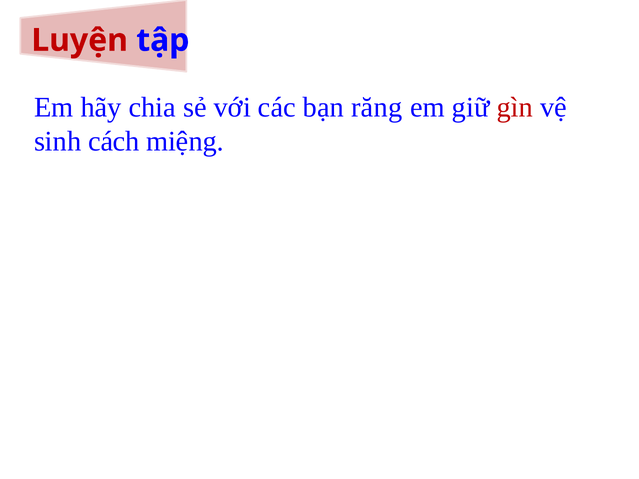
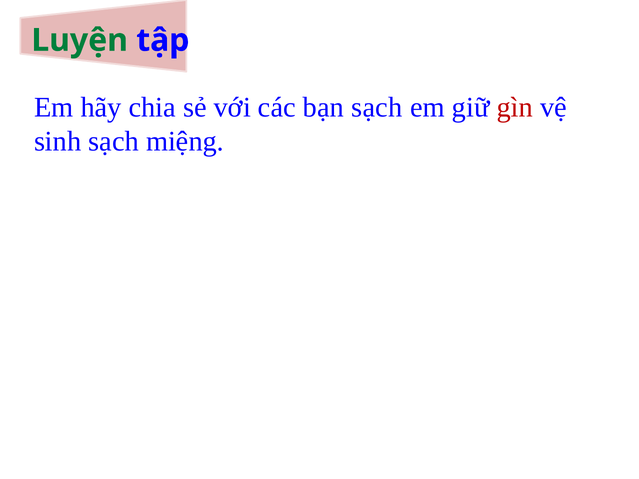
Luyện colour: red -> green (80, 40)
bạn răng: răng -> sạch (377, 107)
sinh cách: cách -> sạch (114, 141)
